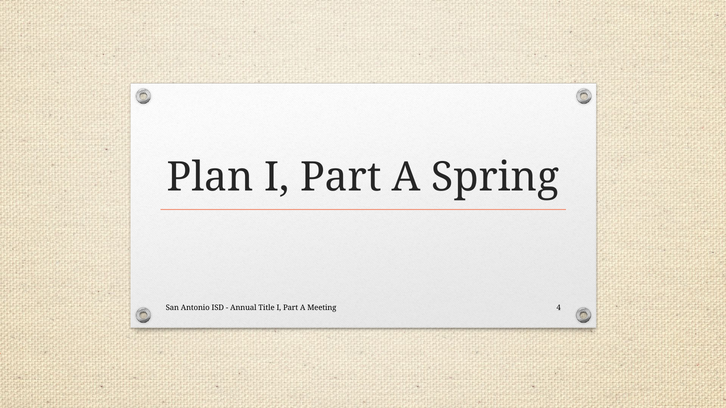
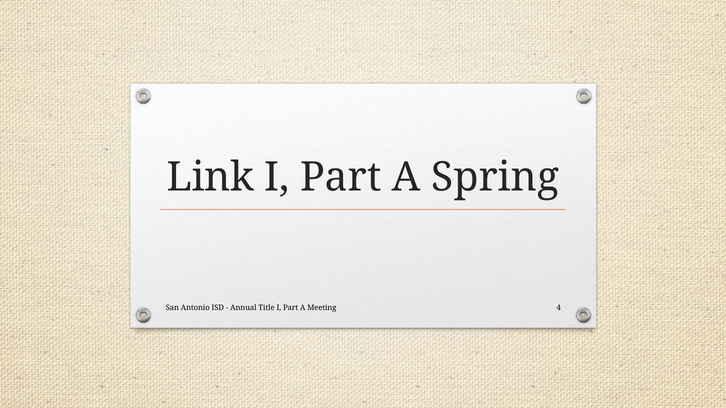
Plan: Plan -> Link (211, 177)
